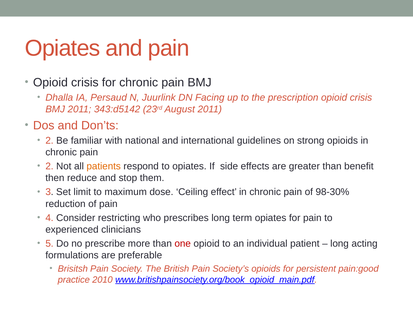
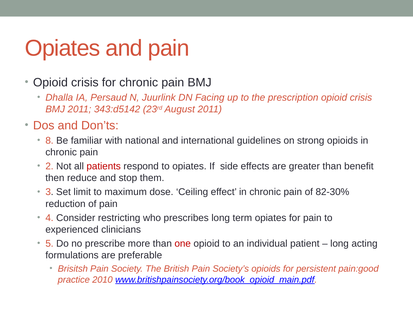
2: 2 -> 8 (49, 141)
patients colour: orange -> red (104, 166)
98-30%: 98-30% -> 82-30% (332, 192)
